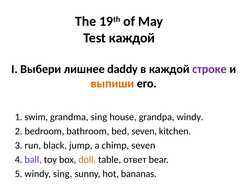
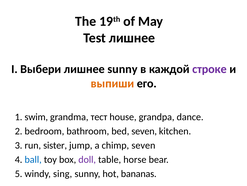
Test каждой: каждой -> лишнее (132, 38)
лишнее daddy: daddy -> sunny (123, 69)
grandma sing: sing -> тест (99, 117)
grandpa windy: windy -> dance (190, 117)
black: black -> sister (55, 145)
ball colour: purple -> blue (33, 159)
doll colour: orange -> purple (87, 159)
ответ: ответ -> horse (135, 159)
